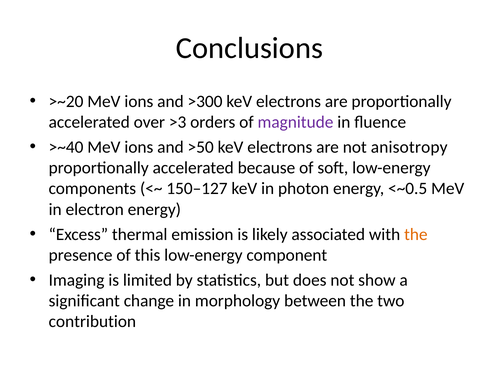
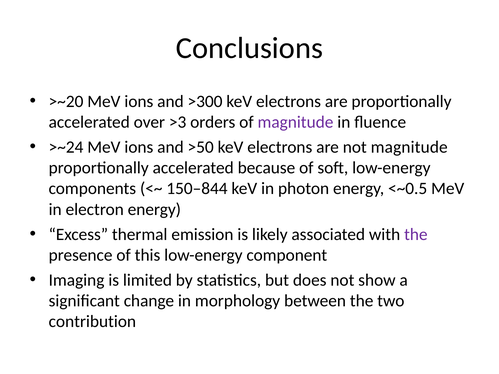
>~40: >~40 -> >~24 (66, 147)
not anisotropy: anisotropy -> magnitude (409, 147)
150–127: 150–127 -> 150–844 (197, 189)
the colour: orange -> purple (416, 234)
